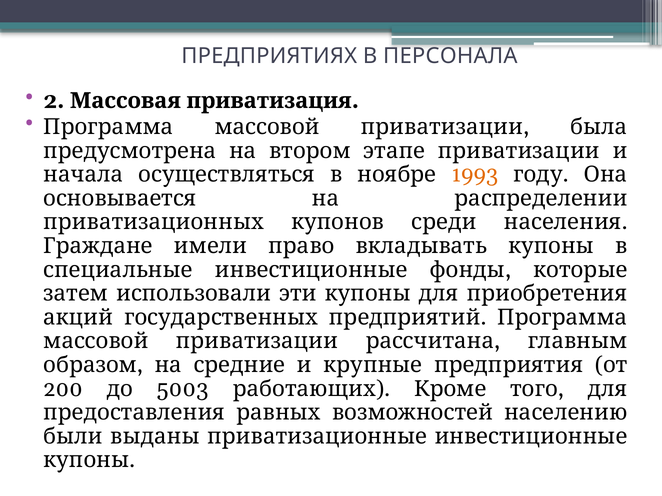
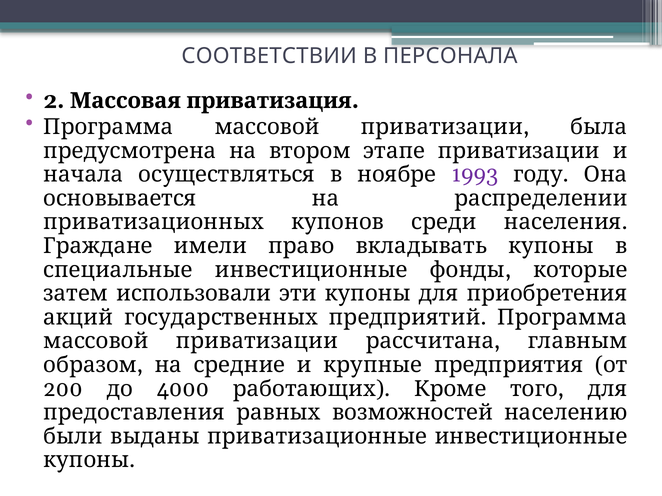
ПРЕДПРИЯТИЯХ: ПРЕДПРИЯТИЯХ -> СООТВЕТСТВИИ (269, 56)
1993 colour: orange -> purple (475, 175)
5003: 5003 -> 4000 (183, 389)
